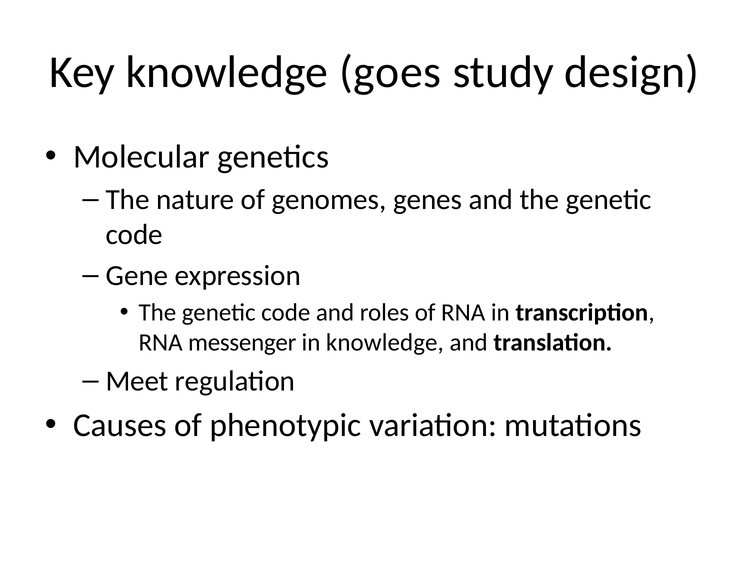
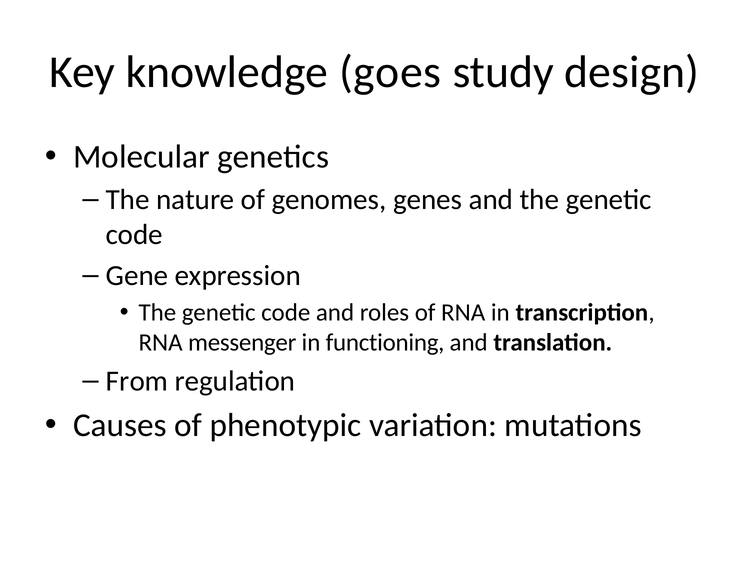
in knowledge: knowledge -> functioning (385, 343)
Meet: Meet -> From (137, 382)
